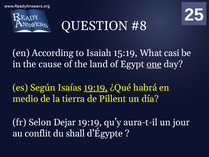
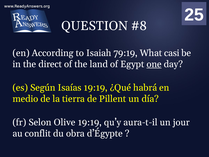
15:19: 15:19 -> 79:19 (126, 53)
cause: cause -> direct (50, 64)
19:19 underline: present -> none (96, 88)
Dejar: Dejar -> Olive (65, 122)
shall: shall -> obra (75, 133)
